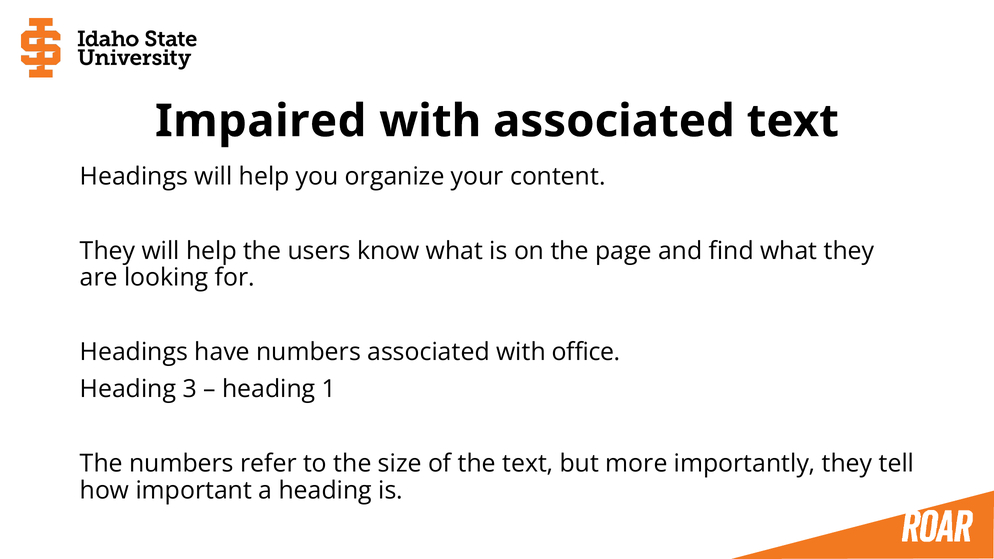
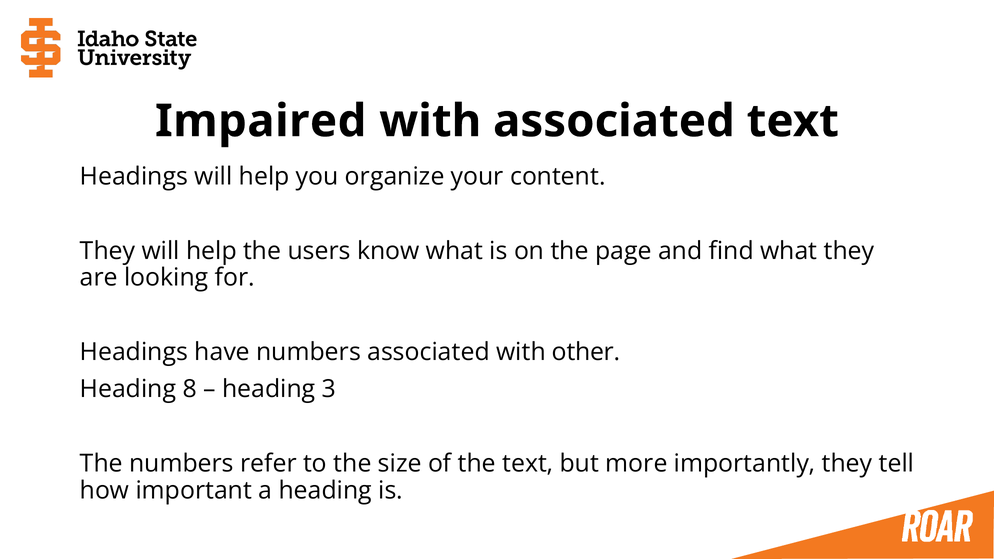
office: office -> other (586, 352)
3: 3 -> 8 (190, 389)
1: 1 -> 3 (329, 389)
